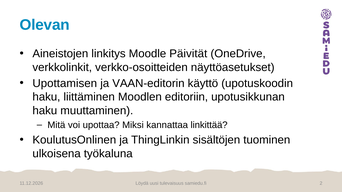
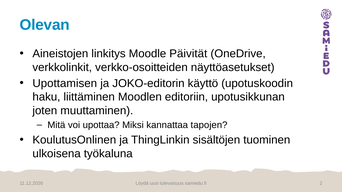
VAAN-editorin: VAAN-editorin -> JOKO-editorin (148, 83)
haku: haku -> joten (45, 111)
linkittää: linkittää -> tapojen (209, 125)
